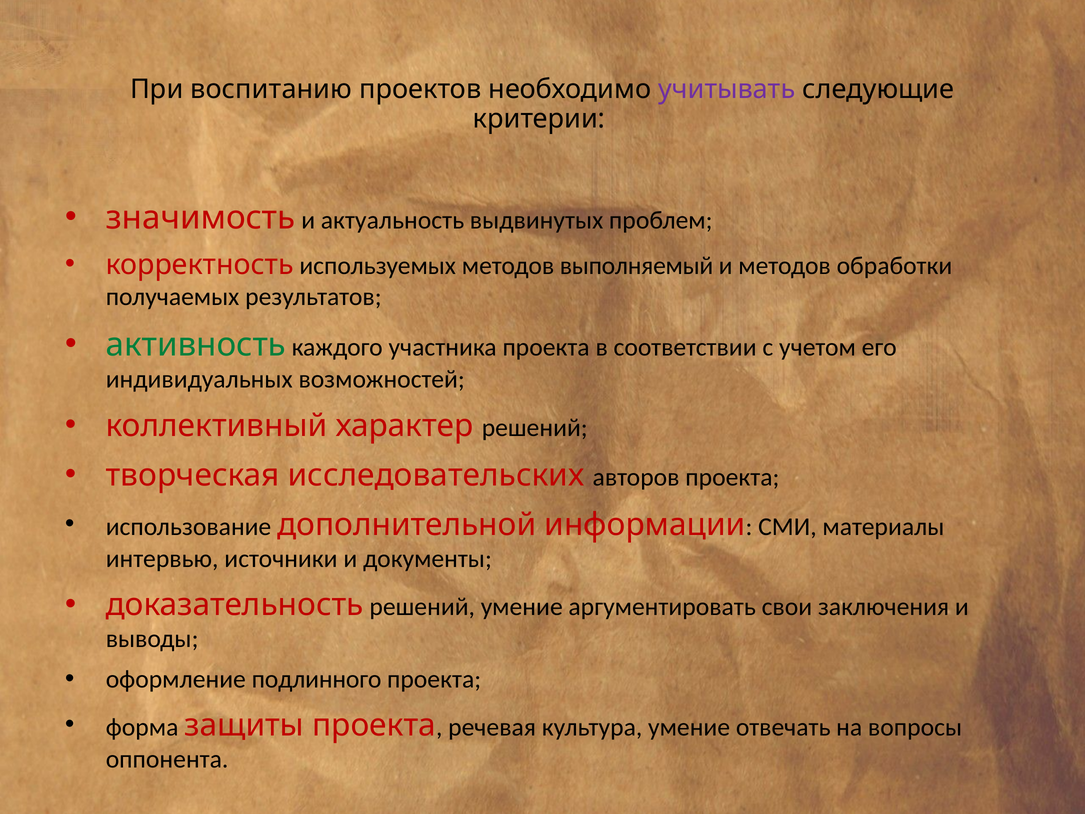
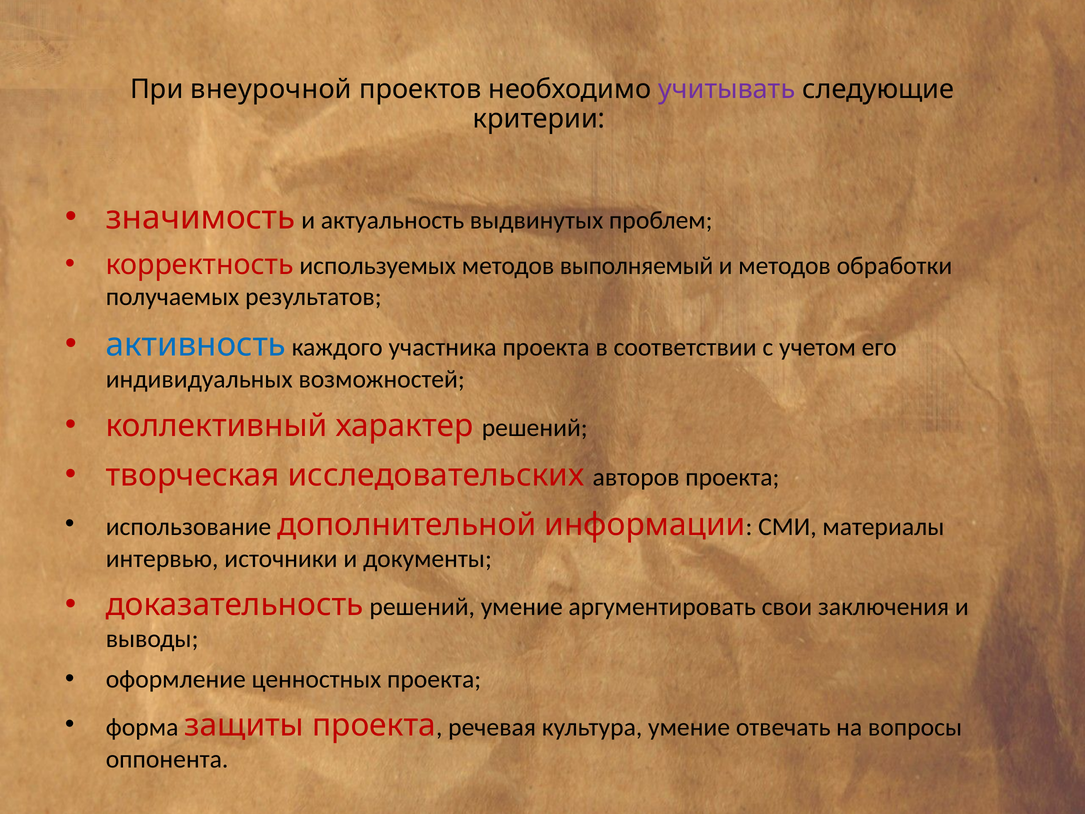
воспитанию: воспитанию -> внеурочной (271, 89)
активность colour: green -> blue (196, 345)
подлинного: подлинного -> ценностных (316, 679)
